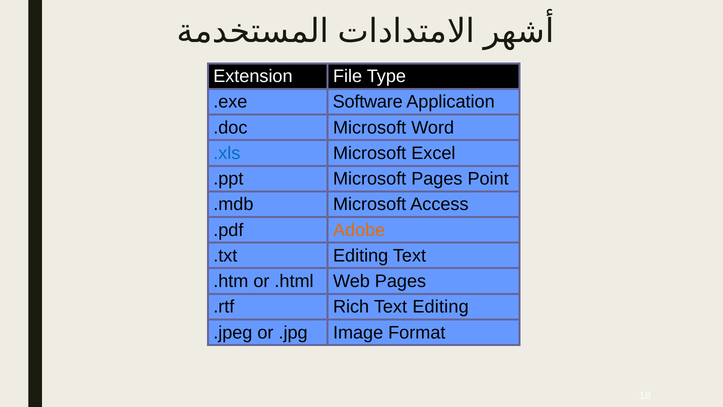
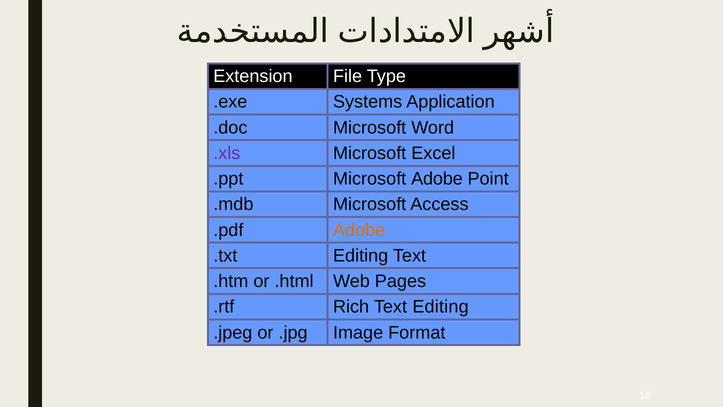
Software: Software -> Systems (368, 102)
.xls colour: blue -> purple (227, 153)
Microsoft Pages: Pages -> Adobe (437, 179)
